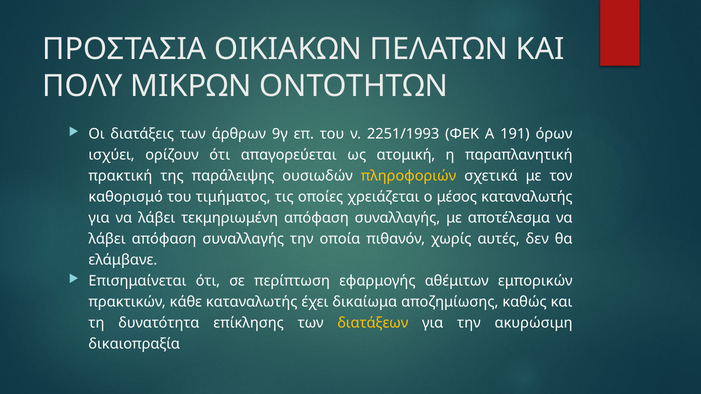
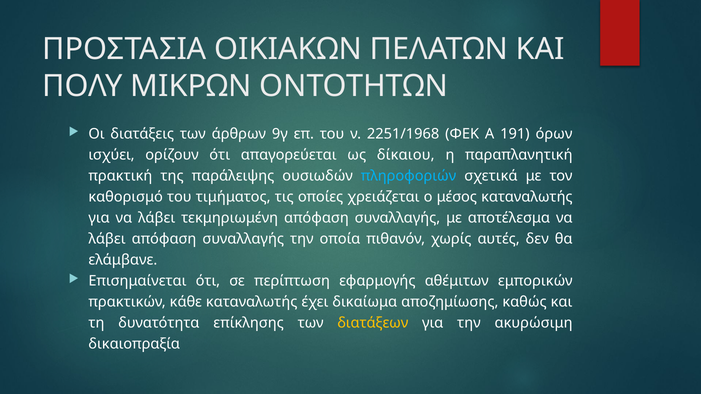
2251/1993: 2251/1993 -> 2251/1968 (403, 134)
ατομική: ατομική -> δίκαιου (406, 155)
πληροφοριών colour: yellow -> light blue (409, 176)
